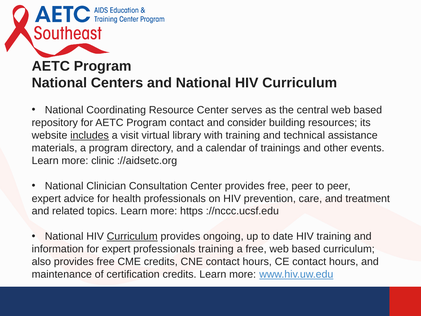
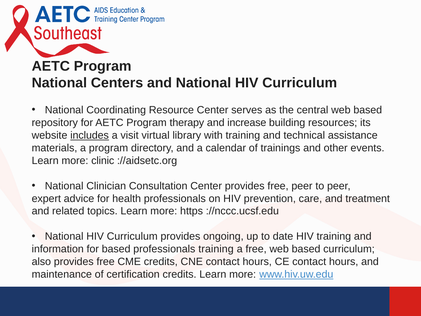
Program contact: contact -> therapy (187, 123)
consider: consider -> increase (247, 123)
Curriculum underline: present -> none (132, 236)
for expert: expert -> based (116, 249)
